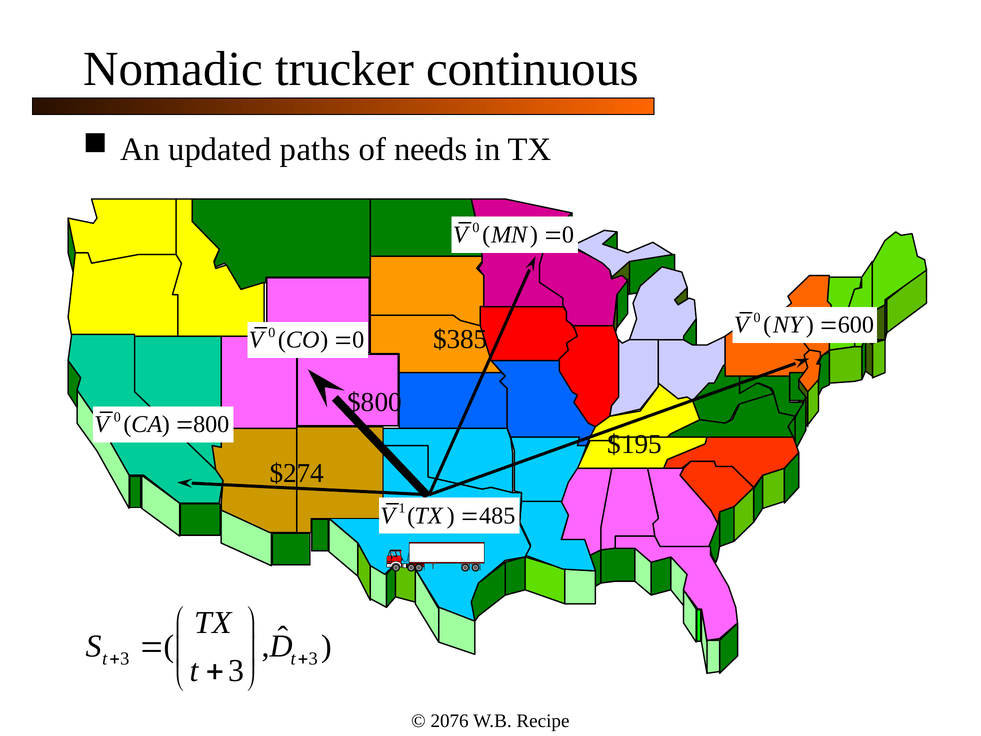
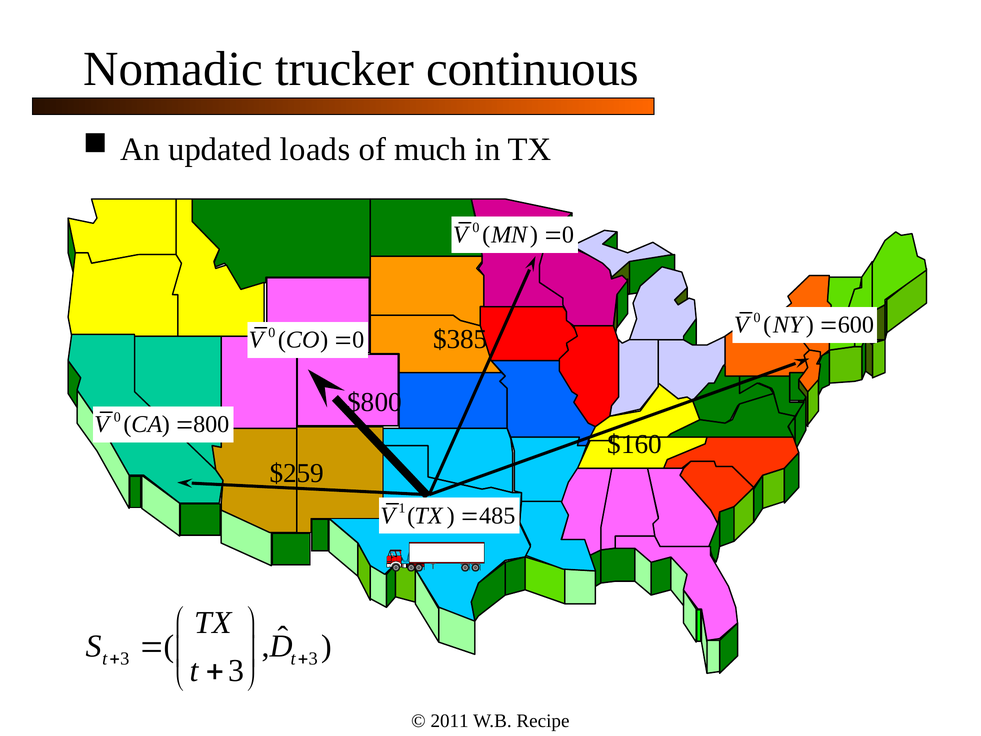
paths: paths -> loads (315, 149)
needs: needs -> much (431, 149)
$195: $195 -> $160 (635, 444)
$274: $274 -> $259 (297, 473)
2076: 2076 -> 2011 (450, 721)
